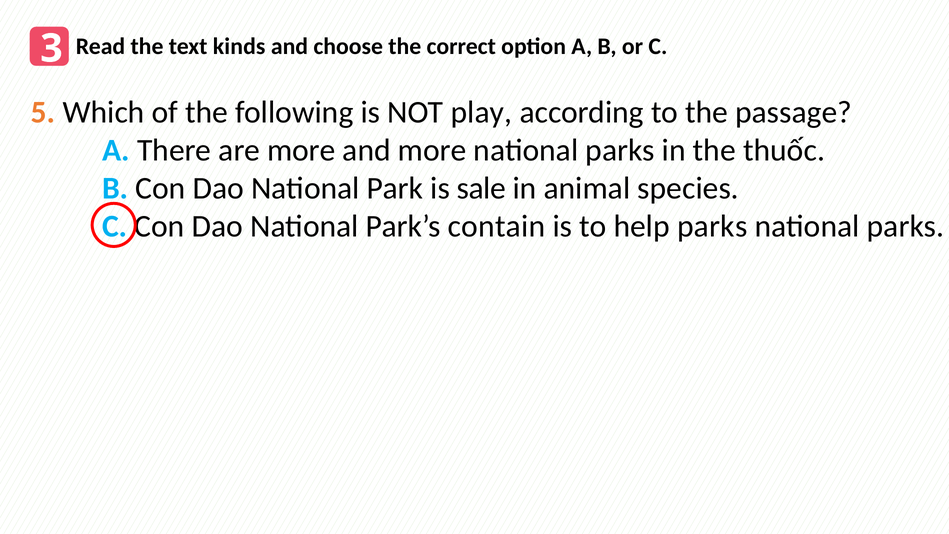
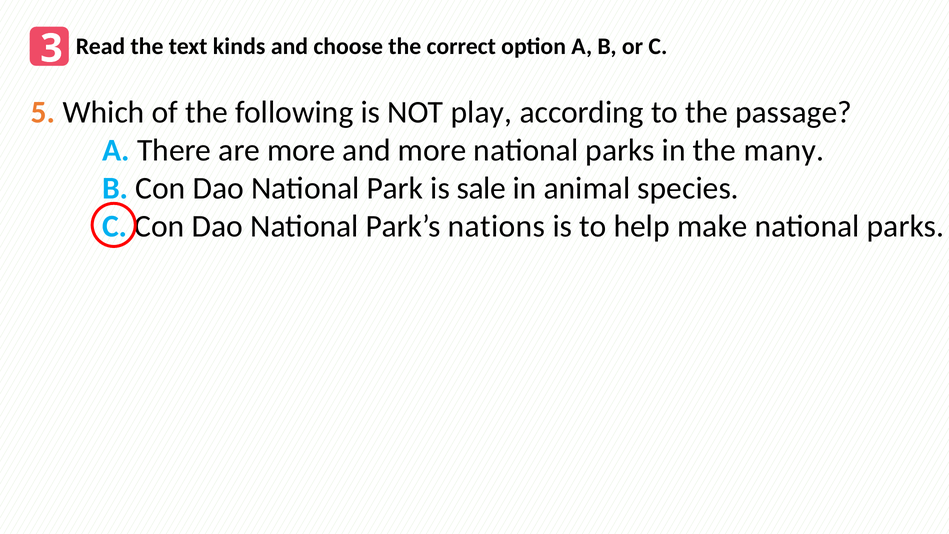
thuốc: thuốc -> many (784, 150)
contain: contain -> nations (496, 226)
help parks: parks -> make (712, 226)
